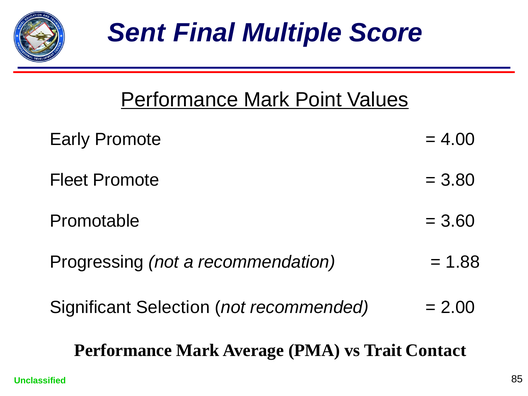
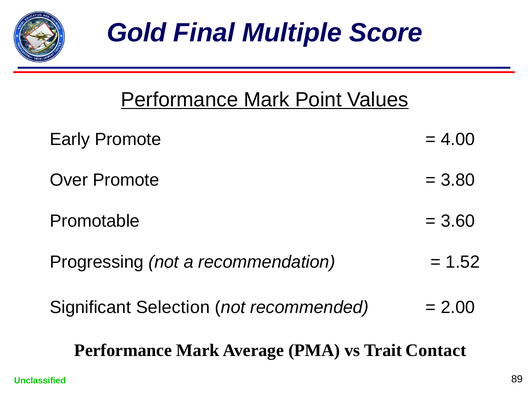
Sent: Sent -> Gold (137, 33)
Fleet: Fleet -> Over (69, 180)
1.88: 1.88 -> 1.52 (463, 262)
85: 85 -> 89 (517, 379)
